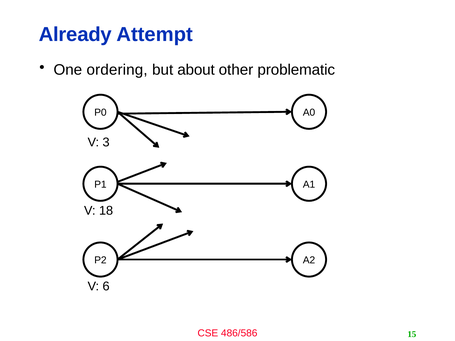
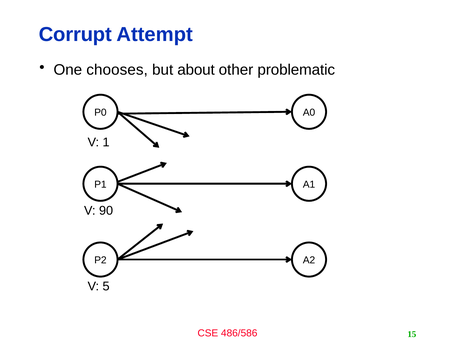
Already: Already -> Corrupt (75, 35)
ordering: ordering -> chooses (117, 70)
3: 3 -> 1 (106, 142)
18: 18 -> 90 (106, 211)
6: 6 -> 5 (106, 287)
